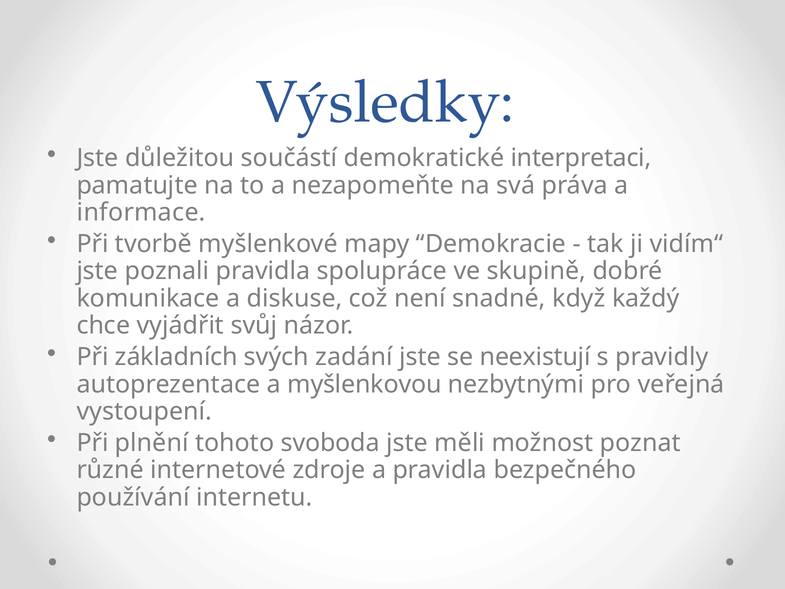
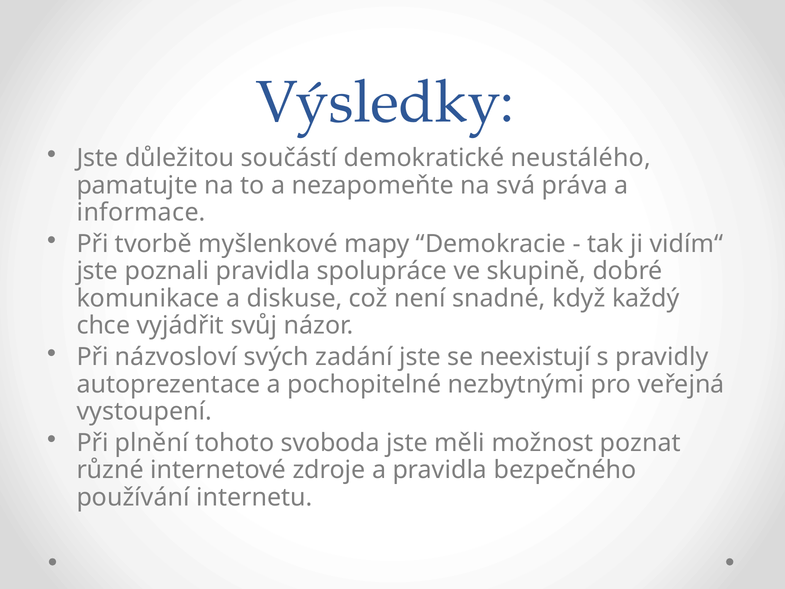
interpretaci: interpretaci -> neustálého (581, 158)
základních: základních -> názvosloví (176, 357)
myšlenkovou: myšlenkovou -> pochopitelné (364, 384)
